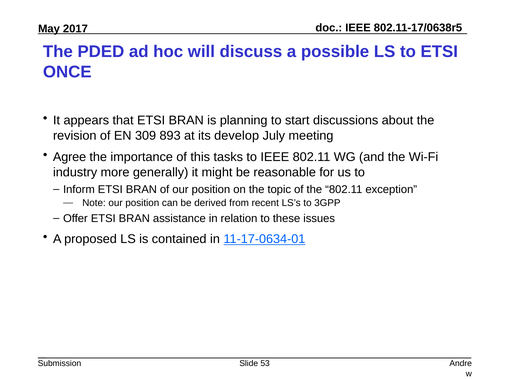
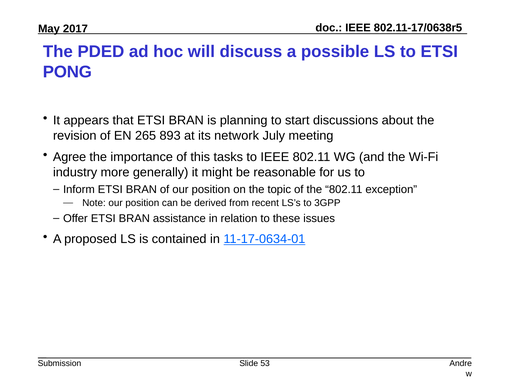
ONCE: ONCE -> PONG (67, 72)
309: 309 -> 265 (146, 136)
develop: develop -> network (237, 136)
